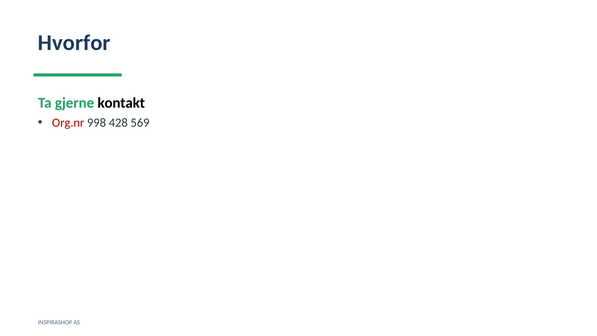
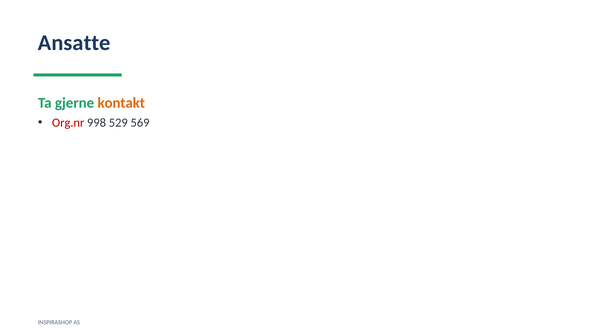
Hvorfor: Hvorfor -> Ansatte (74, 43)
kontakt colour: black -> orange (121, 103)
428: 428 -> 529 (118, 123)
